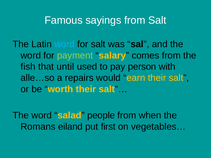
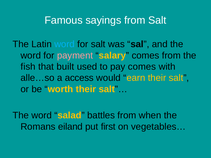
payment colour: light green -> pink (75, 56)
until: until -> built (65, 67)
pay person: person -> comes (142, 67)
repairs: repairs -> access (79, 78)
people: people -> battles (101, 116)
